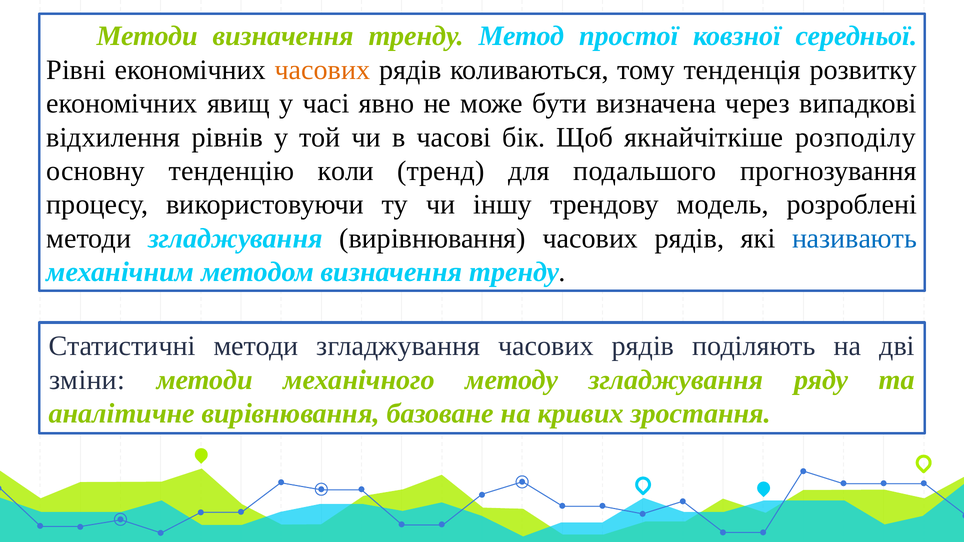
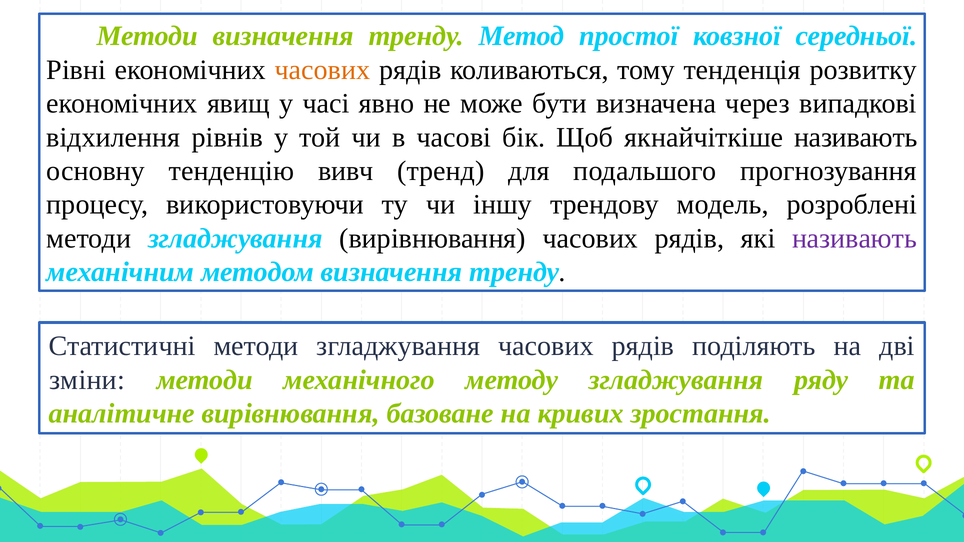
якнайчіткіше розподілу: розподілу -> називають (856, 137)
коли: коли -> вивч (346, 171)
називають colour: blue -> purple (854, 239)
